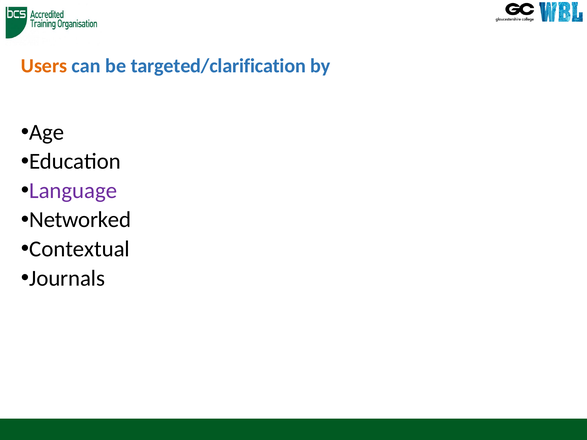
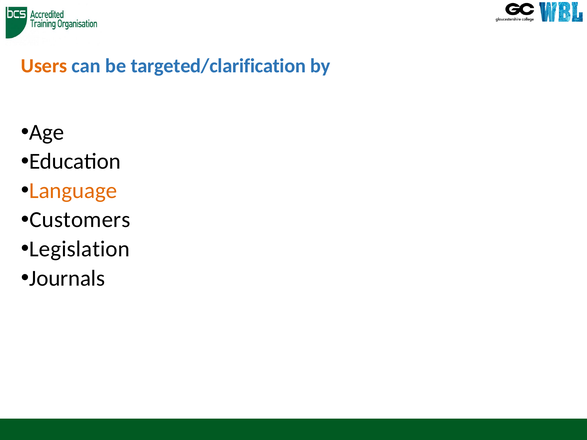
Language colour: purple -> orange (73, 191)
Networked: Networked -> Customers (80, 220)
Contextual: Contextual -> Legislation (79, 249)
